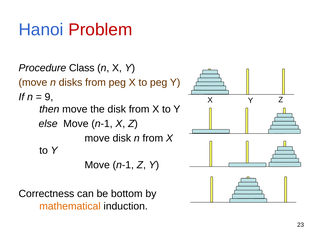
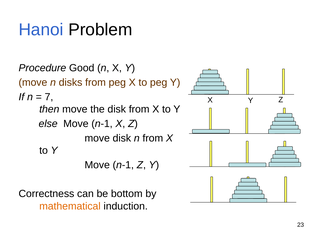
Problem colour: red -> black (100, 30)
Class: Class -> Good (82, 68)
9: 9 -> 7 (49, 97)
